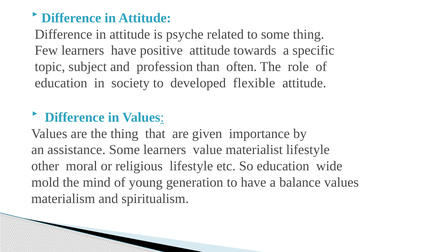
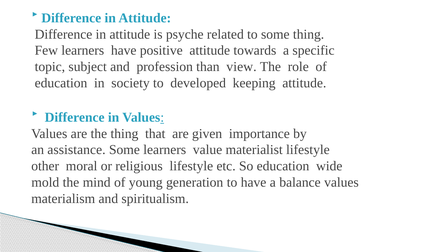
often: often -> view (241, 67)
flexible: flexible -> keeping (254, 83)
